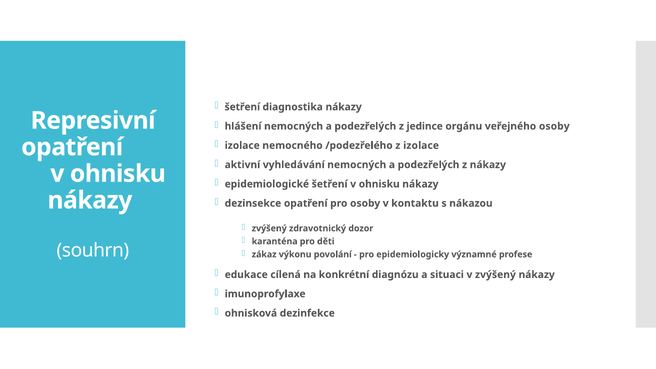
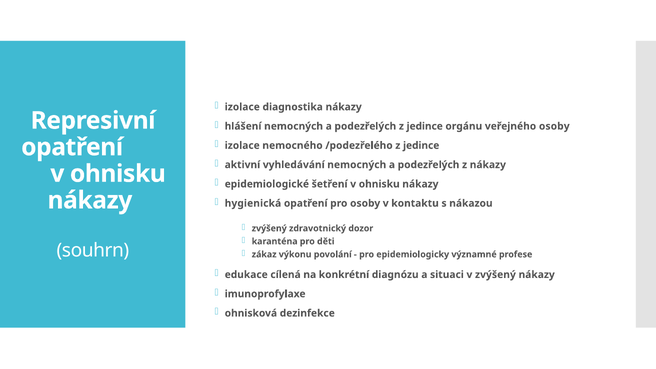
šetření: šetření -> izolace (242, 107)
/podezřelého z izolace: izolace -> jedince (421, 145)
dezinsekce: dezinsekce -> hygienická (253, 203)
